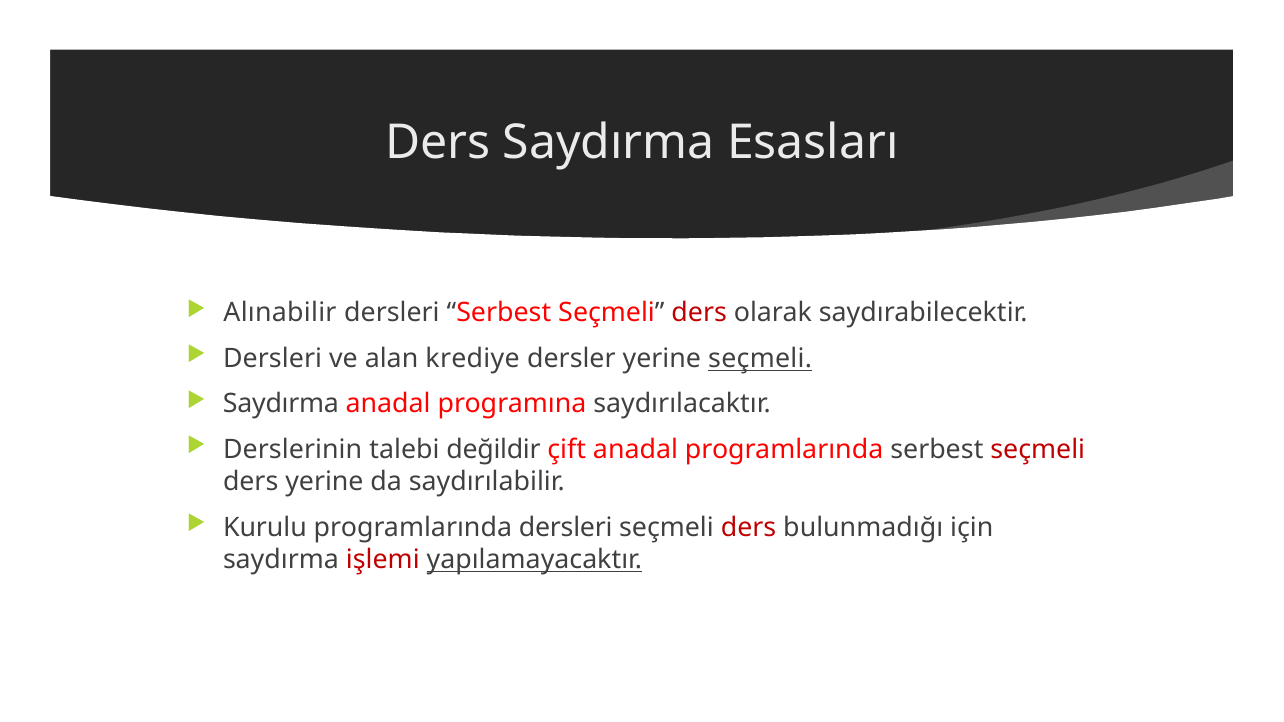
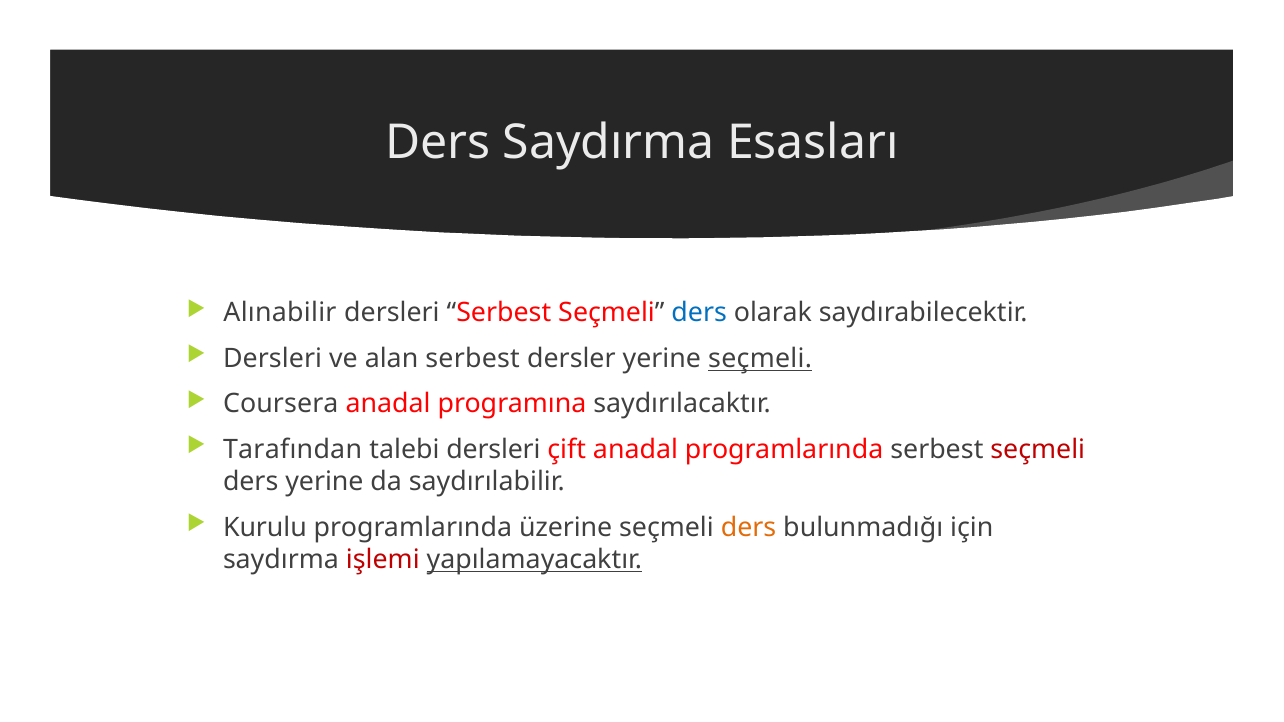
ders colour: red -> blue (699, 313)
alan krediye: krediye -> serbest (473, 359)
Saydırma: Saydırma -> Coursera (281, 404)
Derslerinin: Derslerinin -> Tarafından (293, 450)
talebi değildir: değildir -> dersleri (493, 450)
programlarında dersleri: dersleri -> üzerine (566, 528)
ders colour: red -> orange (749, 528)
